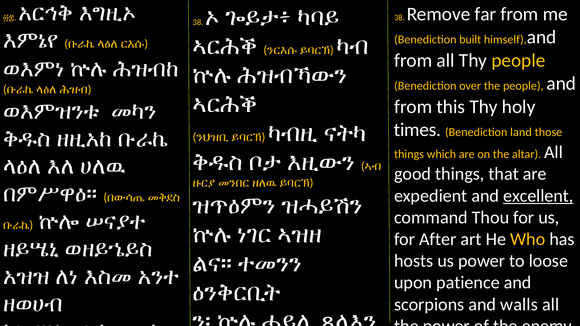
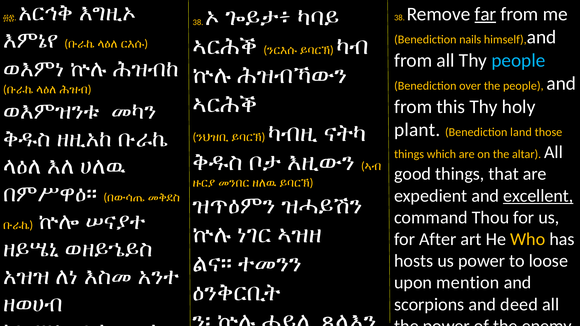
far underline: none -> present (485, 14)
built: built -> nails (470, 40)
people colour: yellow -> light blue (518, 60)
times: times -> plant (417, 130)
patience: patience -> mention (468, 283)
walls: walls -> deed (519, 305)
